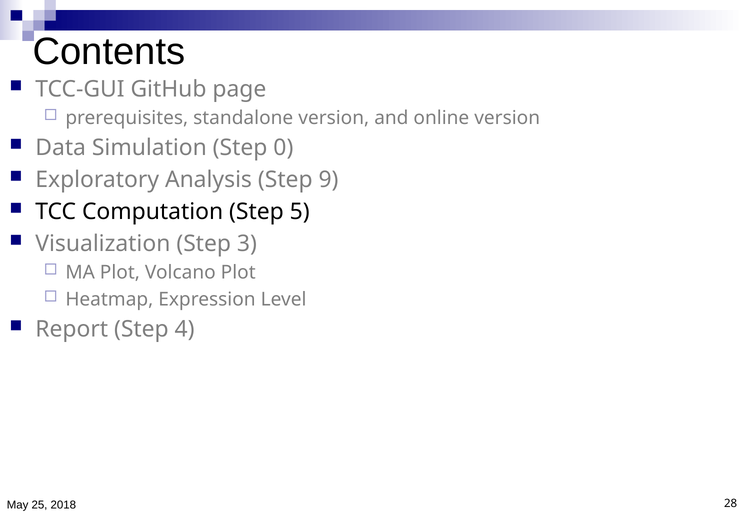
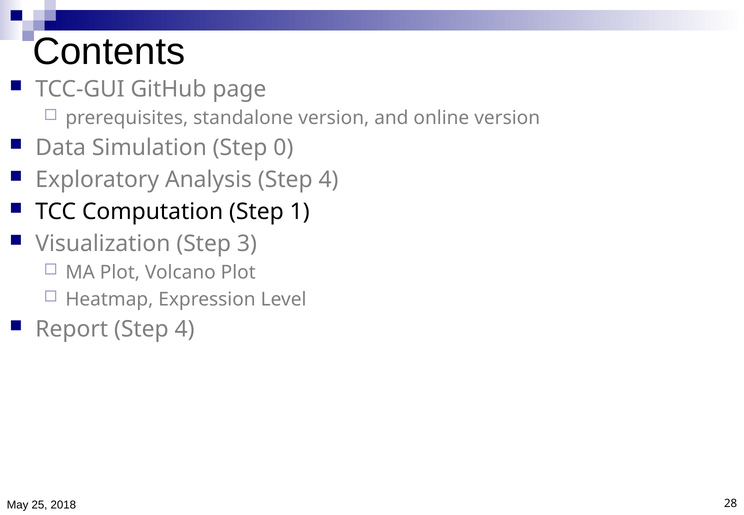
Analysis Step 9: 9 -> 4 (329, 180)
5: 5 -> 1 (300, 212)
